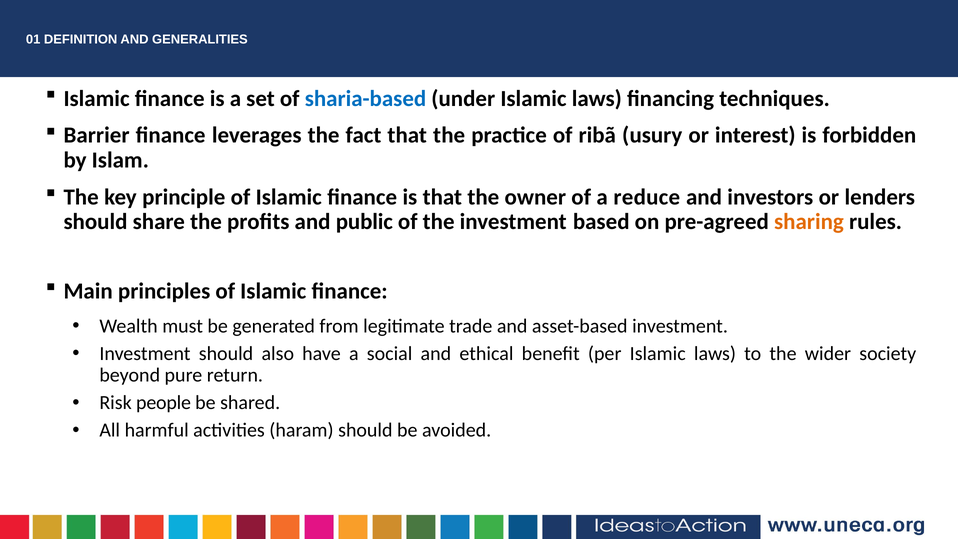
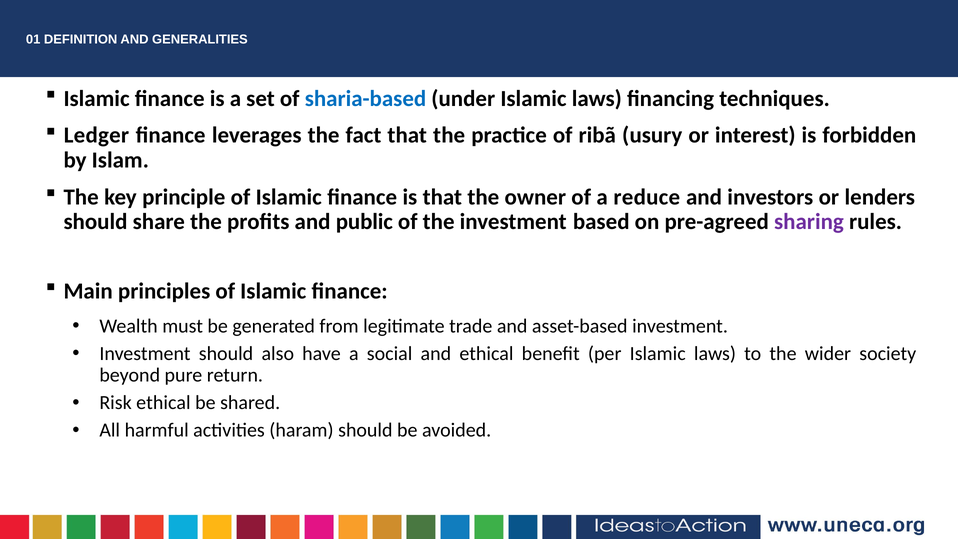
Barrier: Barrier -> Ledger (96, 135)
sharing colour: orange -> purple (809, 222)
Risk people: people -> ethical (163, 403)
